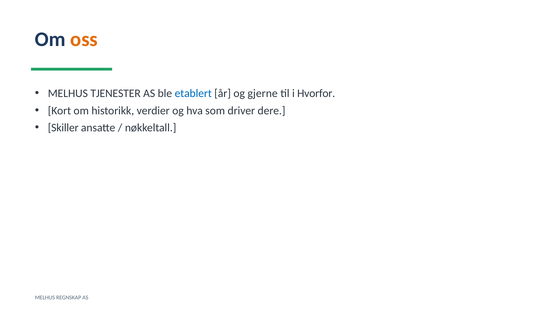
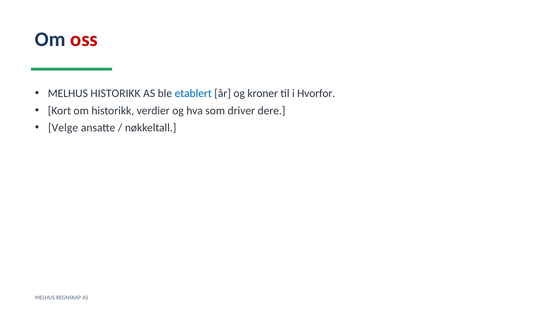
oss colour: orange -> red (84, 39)
MELHUS TJENESTER: TJENESTER -> HISTORIKK (116, 93)
gjerne: gjerne -> kroner (263, 93)
Skiller: Skiller -> Velge (63, 128)
